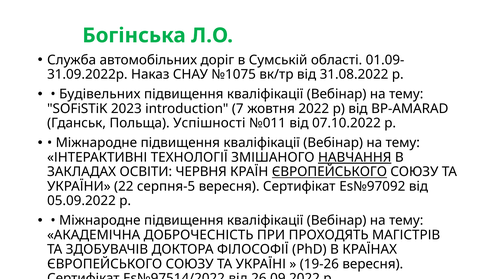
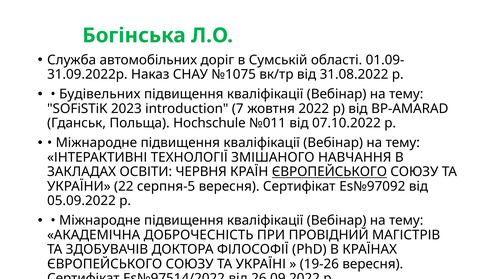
Успішності: Успішності -> Hochschule (209, 123)
НАВЧАННЯ underline: present -> none (355, 157)
ПРОХОДЯТЬ: ПРОХОДЯТЬ -> ПРОВІДНИЙ (329, 235)
